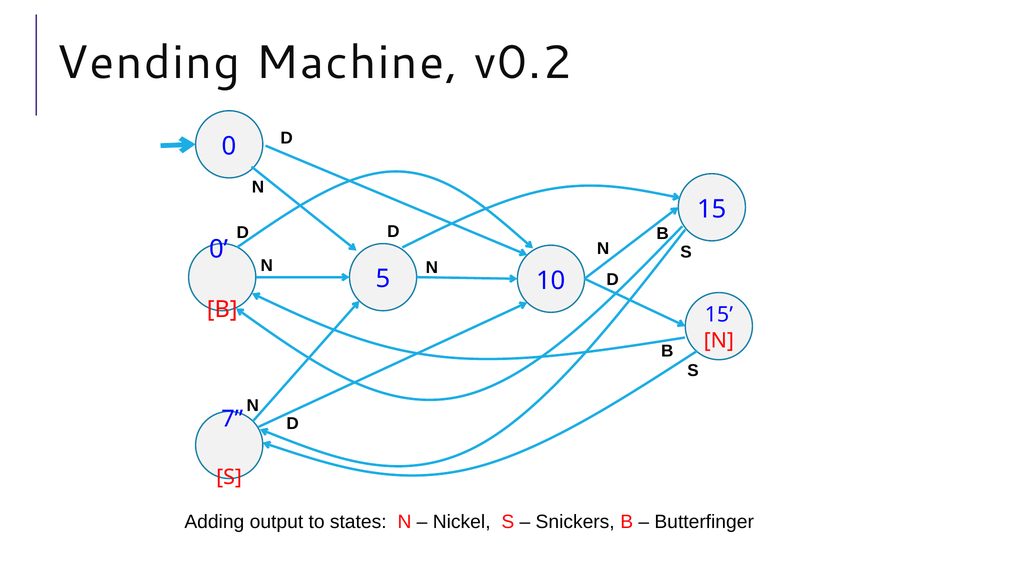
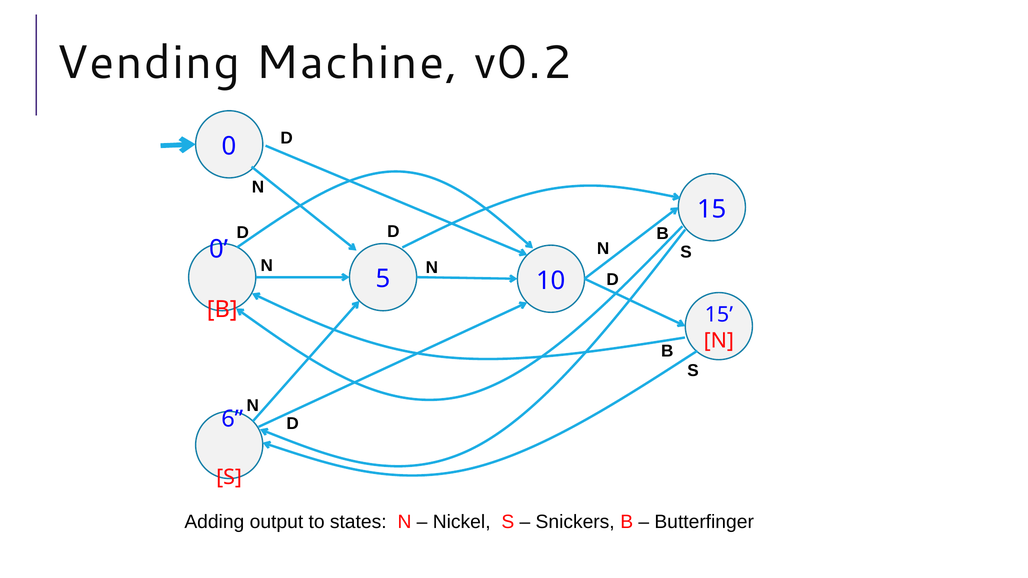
7: 7 -> 6 (232, 419)
